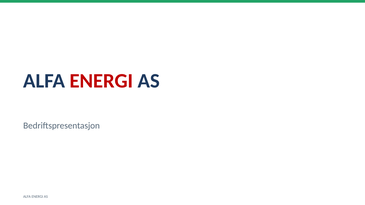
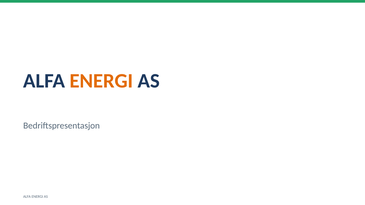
ENERGI colour: red -> orange (101, 81)
